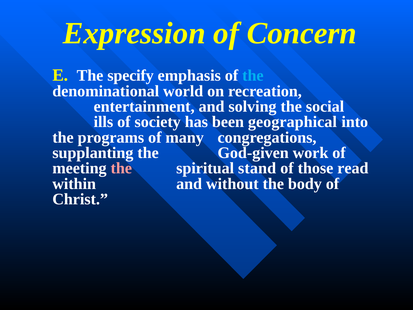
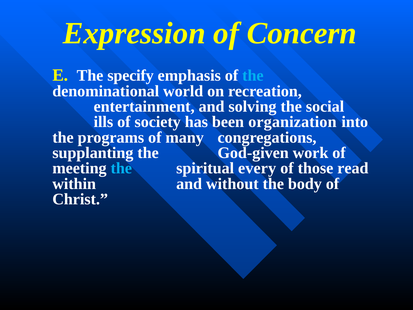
geographical: geographical -> organization (292, 122)
the colour: pink -> light blue (121, 168)
stand: stand -> every (257, 168)
